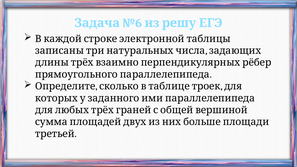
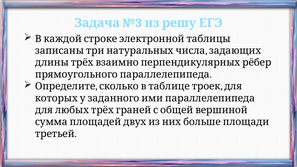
№6: №6 -> №3 (132, 23)
